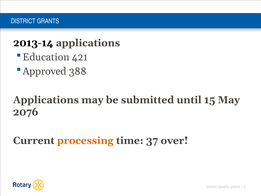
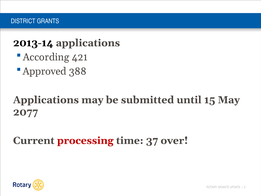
Education: Education -> According (46, 57)
2076: 2076 -> 2077 (26, 112)
processing colour: orange -> red (85, 140)
